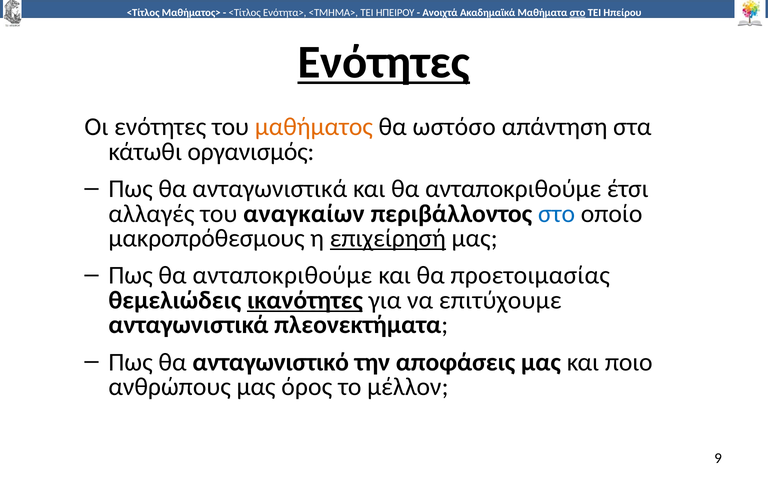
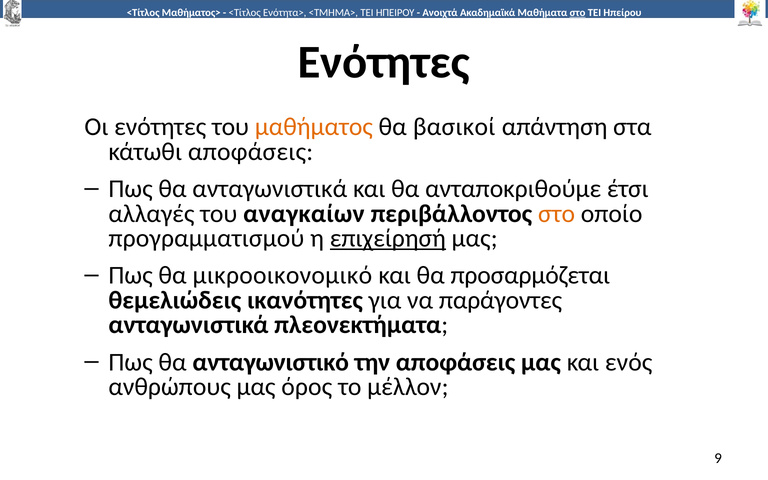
Ενότητες underline: present -> none (384, 62)
ωστόσο: ωστόσο -> βασικοί (454, 127)
κάτωθι οργανισμός: οργανισμός -> αποφάσεις (251, 152)
στο colour: blue -> orange (557, 214)
μακροπρόθεσμους: μακροπρόθεσμους -> προγραμματισμού (206, 238)
Πως θα ανταποκριθούμε: ανταποκριθούμε -> μικροοικονομικό (282, 276)
προετοιμασίας: προετοιμασίας -> προσαρμόζεται (530, 276)
ικανότητες underline: present -> none (305, 300)
επιτύχουμε: επιτύχουμε -> παράγοντες (500, 300)
ποιο: ποιο -> ενός (629, 362)
